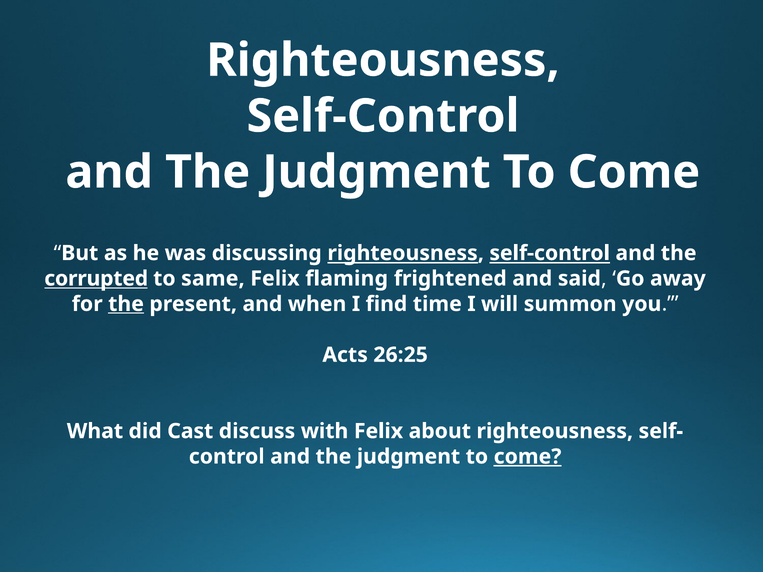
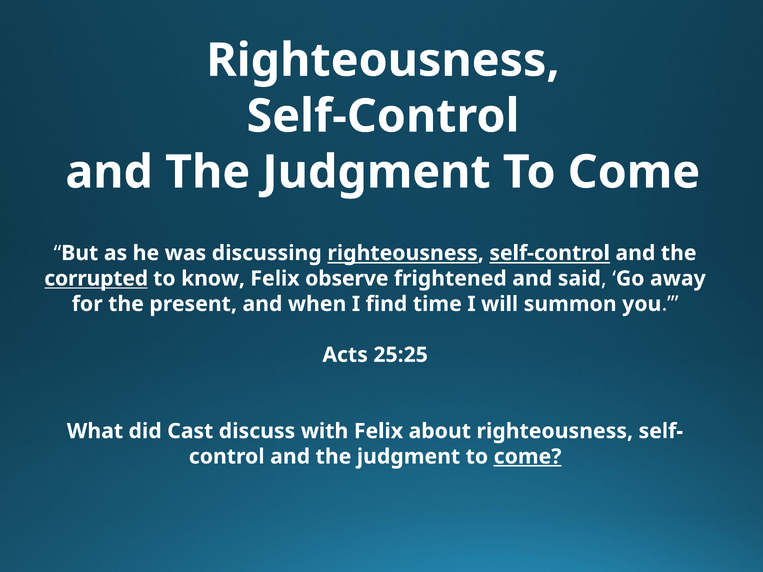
same: same -> know (213, 279)
flaming: flaming -> observe (347, 279)
the underline: present -> none (126, 304)
26:25: 26:25 -> 25:25 (401, 355)
